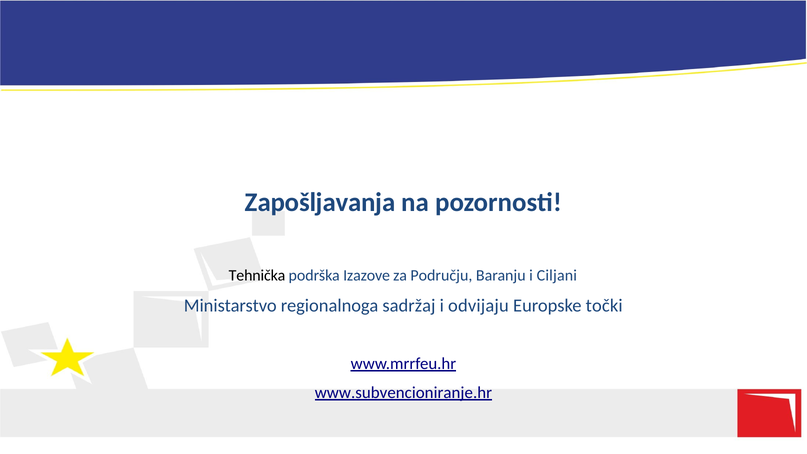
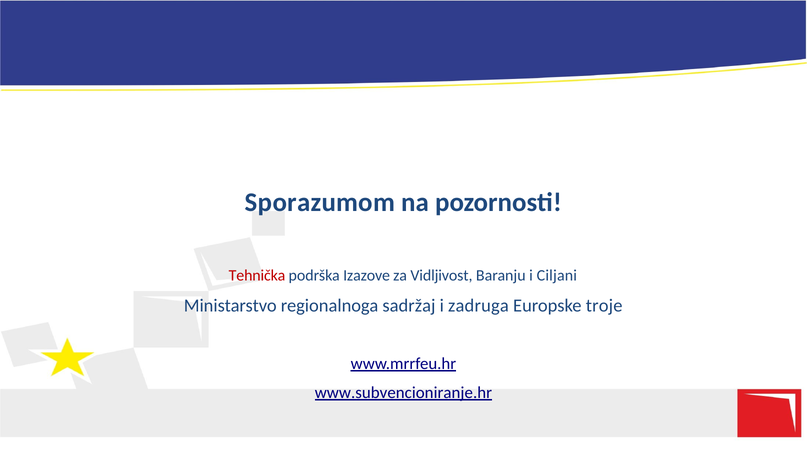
Zapošljavanja: Zapošljavanja -> Sporazumom (320, 202)
Tehnička colour: black -> red (257, 275)
Području: Području -> Vidljivost (441, 275)
odvijaju: odvijaju -> zadruga (478, 305)
točki: točki -> troje (604, 305)
